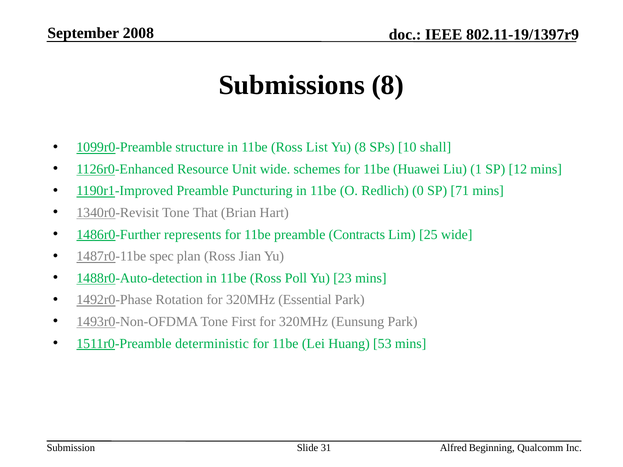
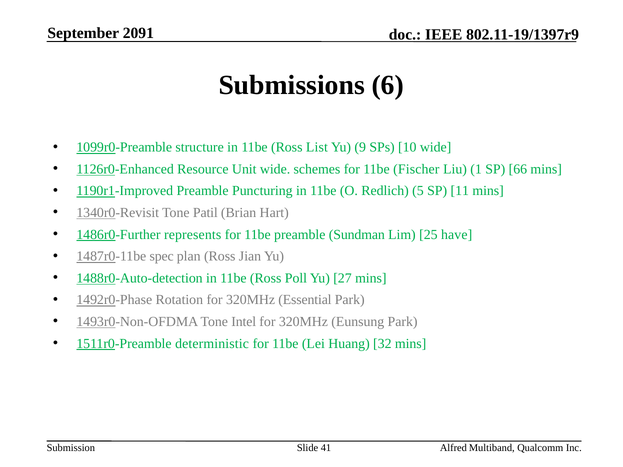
2008: 2008 -> 2091 (138, 33)
Submissions 8: 8 -> 6 (388, 85)
Yu 8: 8 -> 9 (360, 147)
10 shall: shall -> wide (436, 147)
Huawei: Huawei -> Fischer (416, 169)
12: 12 -> 66 (518, 169)
0: 0 -> 5 (418, 191)
71: 71 -> 11 (460, 191)
That: That -> Patil (205, 213)
Contracts: Contracts -> Sundman (357, 235)
25 wide: wide -> have (457, 235)
23: 23 -> 27 (342, 278)
First: First -> Intel (244, 322)
53: 53 -> 32 (382, 344)
31: 31 -> 41 (326, 448)
Beginning: Beginning -> Multiband (492, 448)
